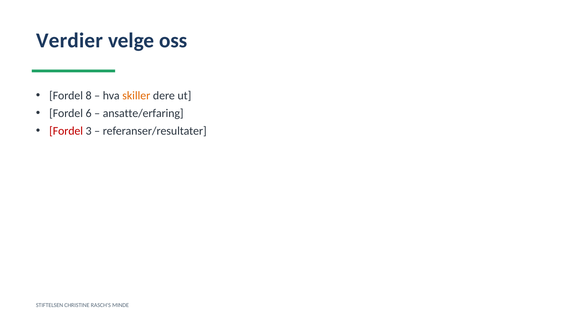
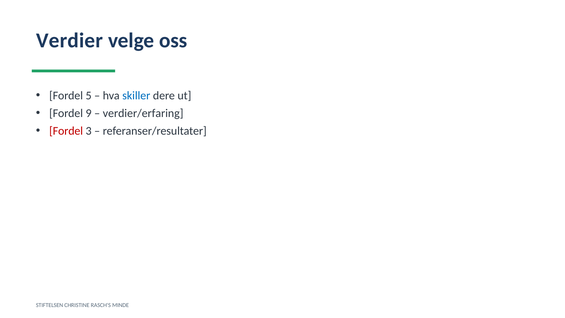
8: 8 -> 5 (89, 96)
skiller colour: orange -> blue (136, 96)
6: 6 -> 9 (89, 113)
ansatte/erfaring: ansatte/erfaring -> verdier/erfaring (143, 113)
